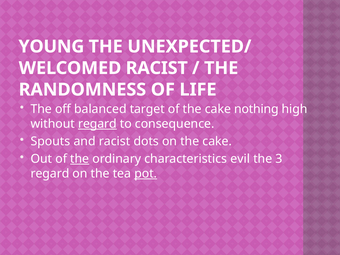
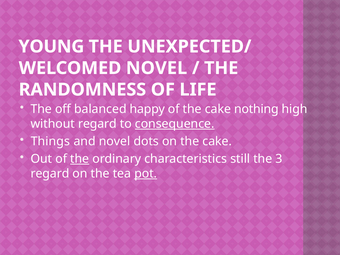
WELCOMED RACIST: RACIST -> NOVEL (157, 68)
target: target -> happy (147, 109)
regard underline: present -> none (97, 124)
consequence underline: none -> present (175, 124)
Spouts: Spouts -> Things (50, 141)
and racist: racist -> novel (115, 141)
evil: evil -> still (240, 159)
